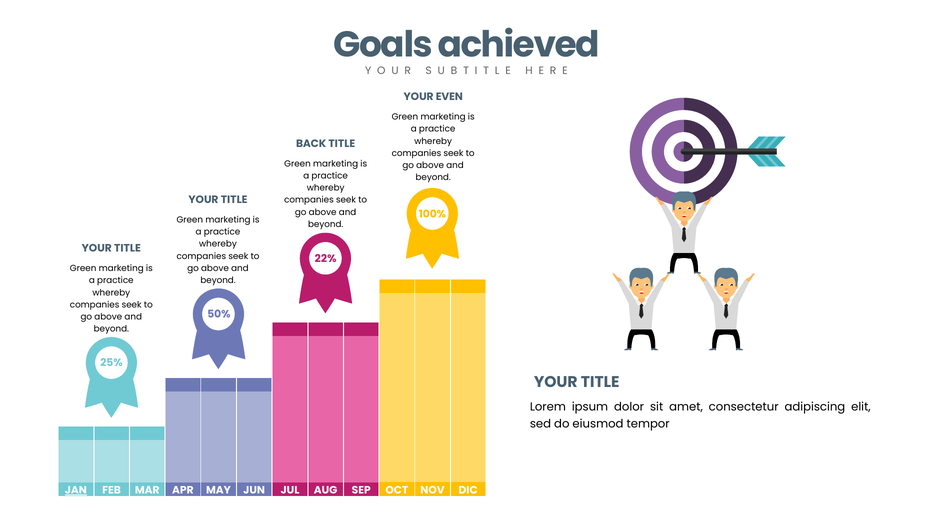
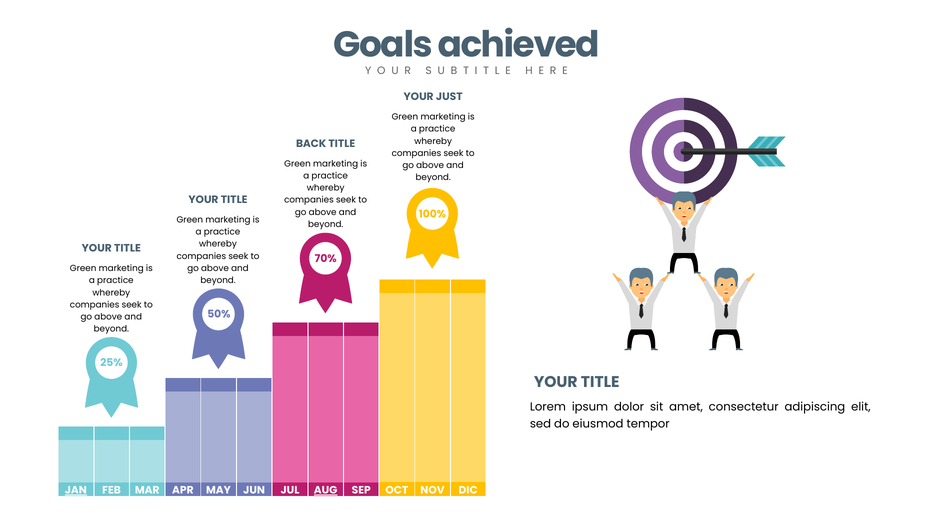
EVEN: EVEN -> JUST (449, 97)
22%: 22% -> 70% (326, 259)
AUG underline: none -> present (326, 490)
